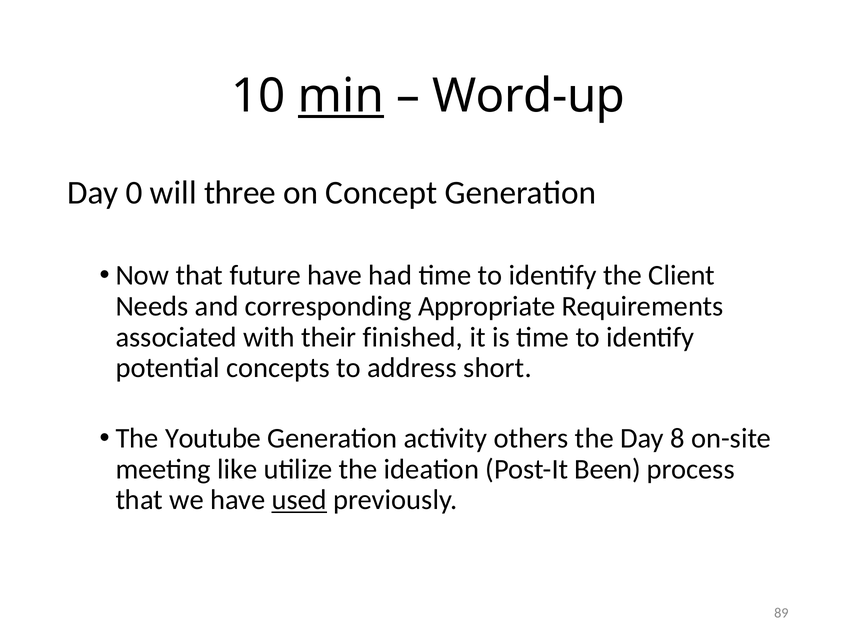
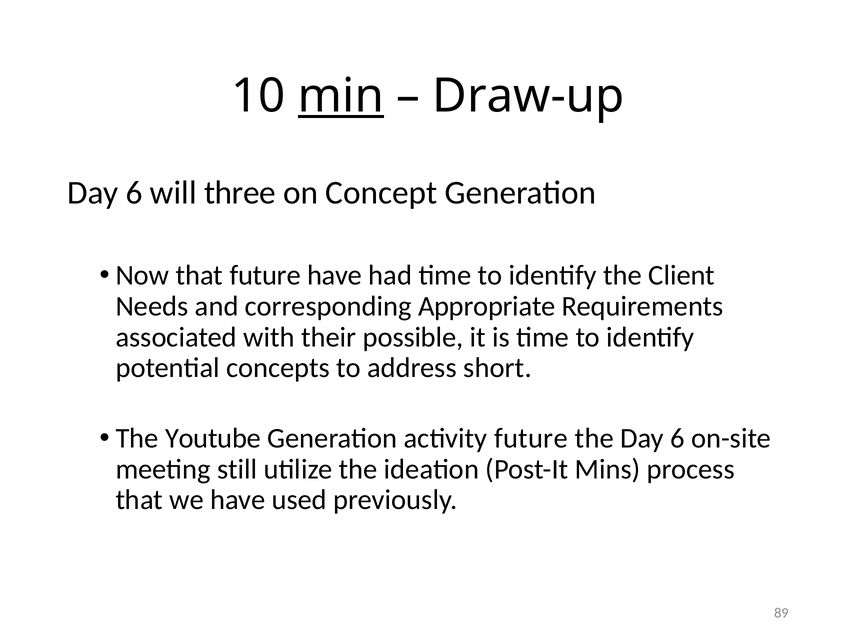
Word-up: Word-up -> Draw-up (528, 96)
0: 0 -> 6 (134, 193)
finished: finished -> possible (413, 337)
activity others: others -> future (531, 438)
the Day 8: 8 -> 6 (678, 438)
like: like -> still (237, 469)
Been: Been -> Mins (608, 469)
used underline: present -> none (299, 500)
